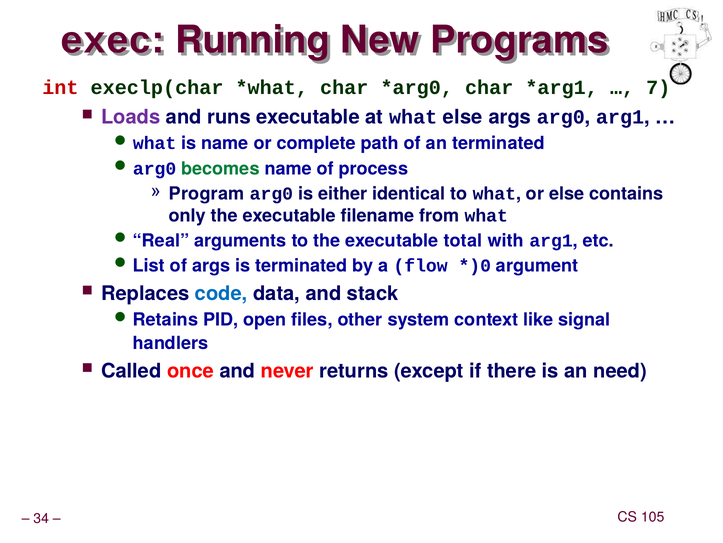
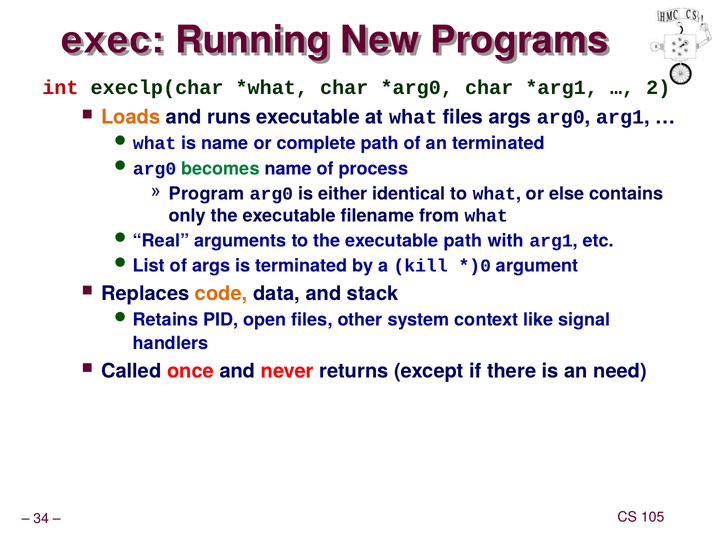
7: 7 -> 2 (658, 88)
Loads colour: purple -> orange (131, 117)
what else: else -> files (463, 117)
executable total: total -> path (463, 240)
flow: flow -> kill (421, 265)
code colour: blue -> orange (221, 293)
